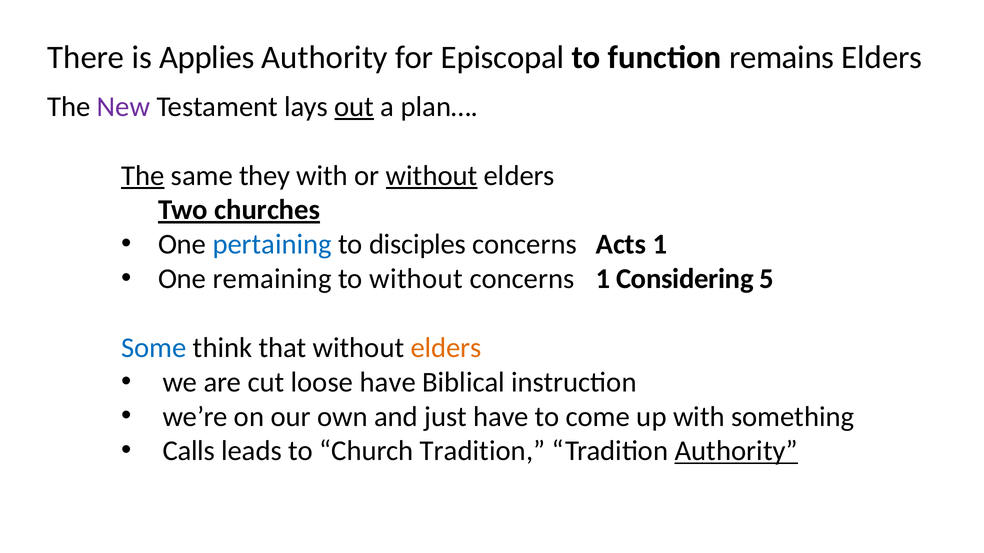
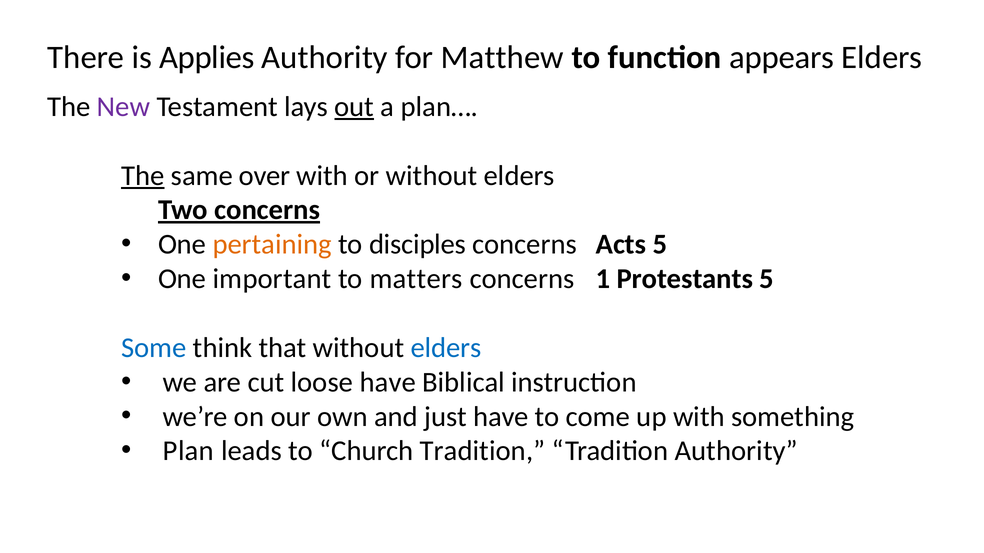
Episcopal: Episcopal -> Matthew (502, 57)
remains: remains -> appears (782, 57)
they: they -> over (265, 176)
without underline: present -> none (432, 176)
Two churches: churches -> concerns (267, 210)
pertaining colour: blue -> orange (272, 245)
Acts 1: 1 -> 5 (660, 244)
remaining: remaining -> important (272, 279)
to without: without -> matters (416, 279)
Considering: Considering -> Protestants (685, 279)
elders colour: orange -> blue (446, 348)
Calls: Calls -> Plan (189, 451)
Authority underline: present -> none (736, 451)
